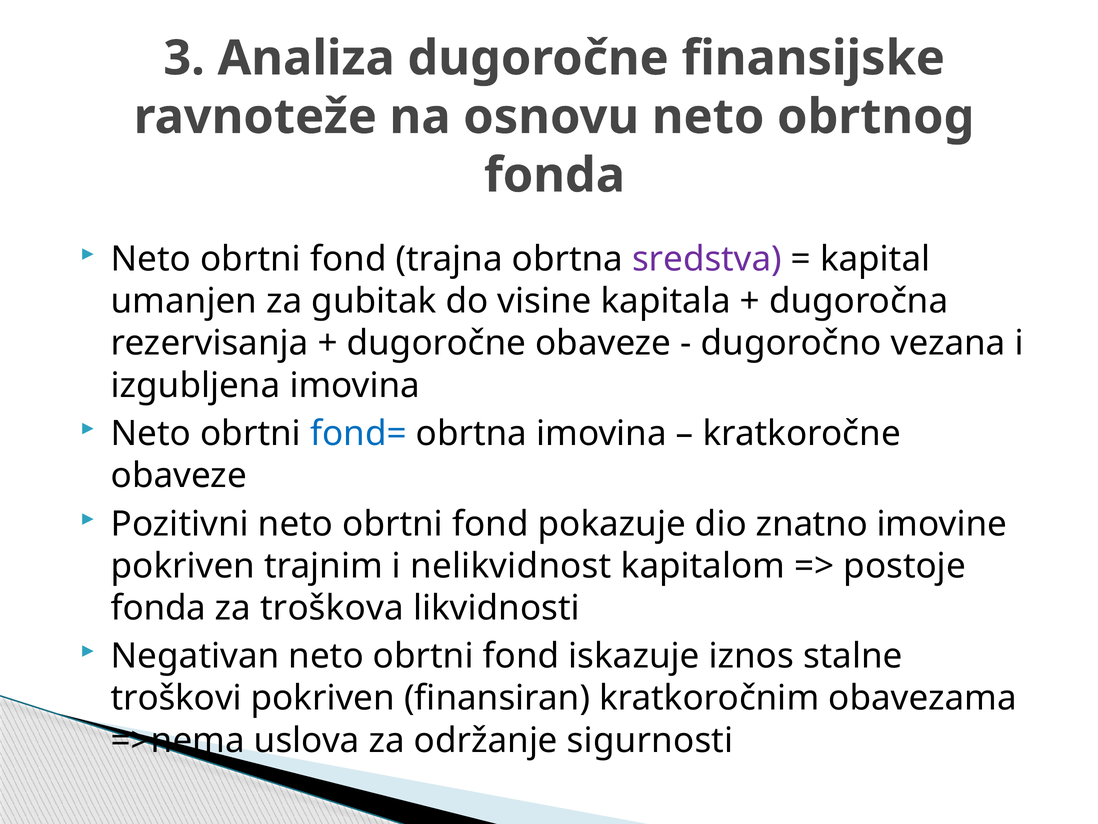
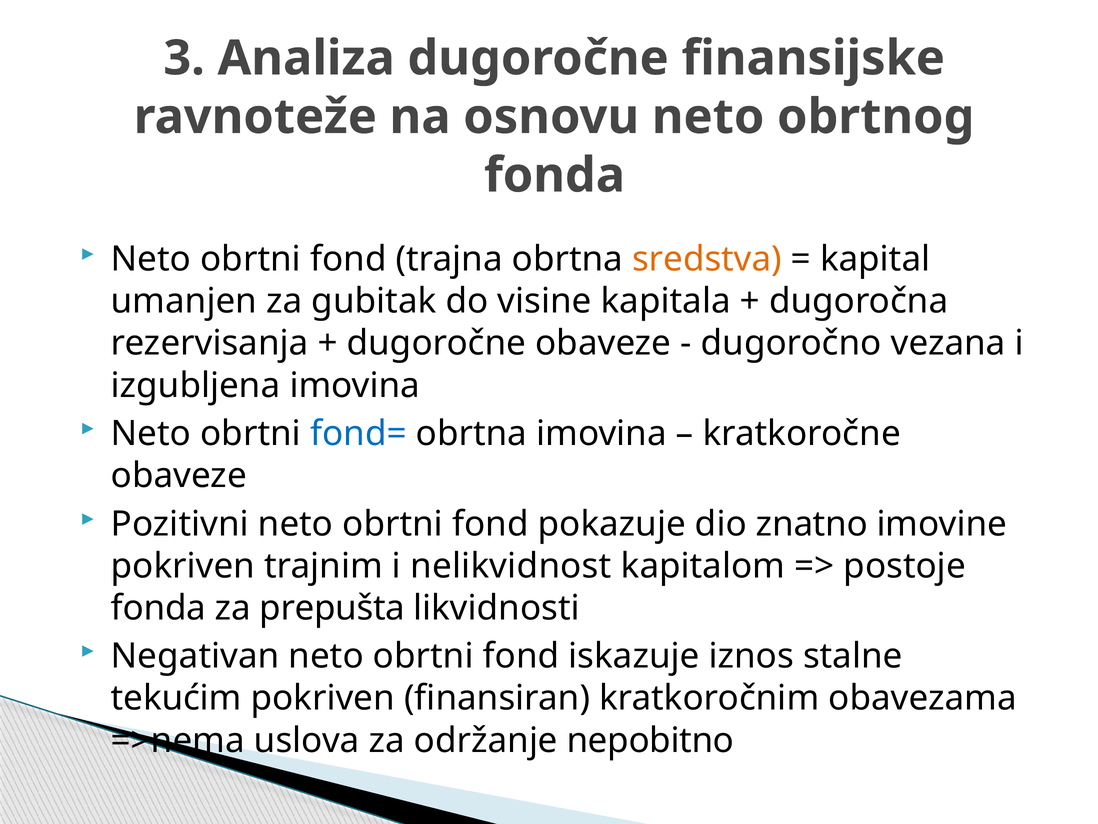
sredstva colour: purple -> orange (707, 259)
troškova: troškova -> prepušta (332, 608)
troškovi: troškovi -> tekućim (176, 698)
sigurnosti: sigurnosti -> nepobitno (650, 740)
